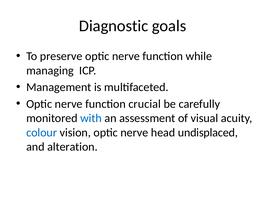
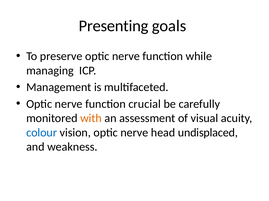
Diagnostic: Diagnostic -> Presenting (114, 26)
with colour: blue -> orange (91, 119)
alteration: alteration -> weakness (72, 147)
